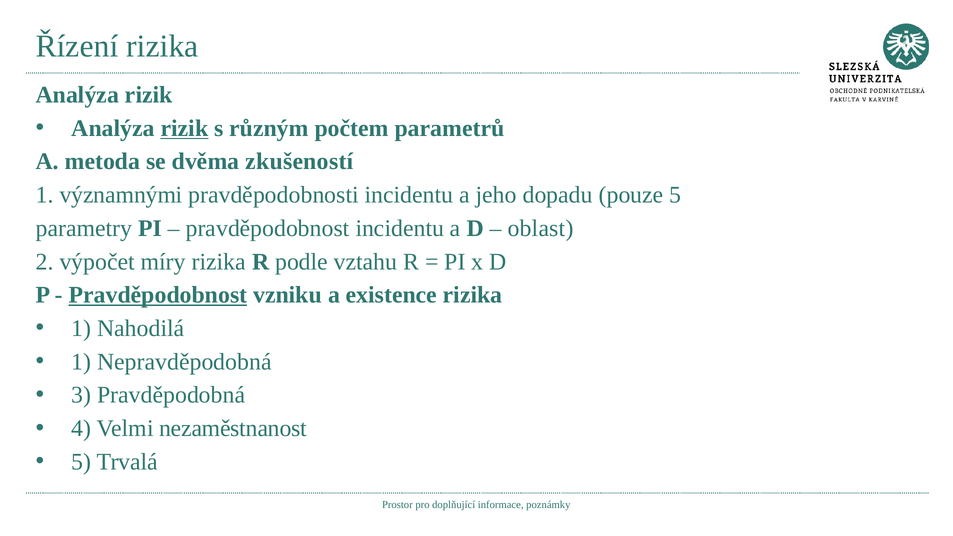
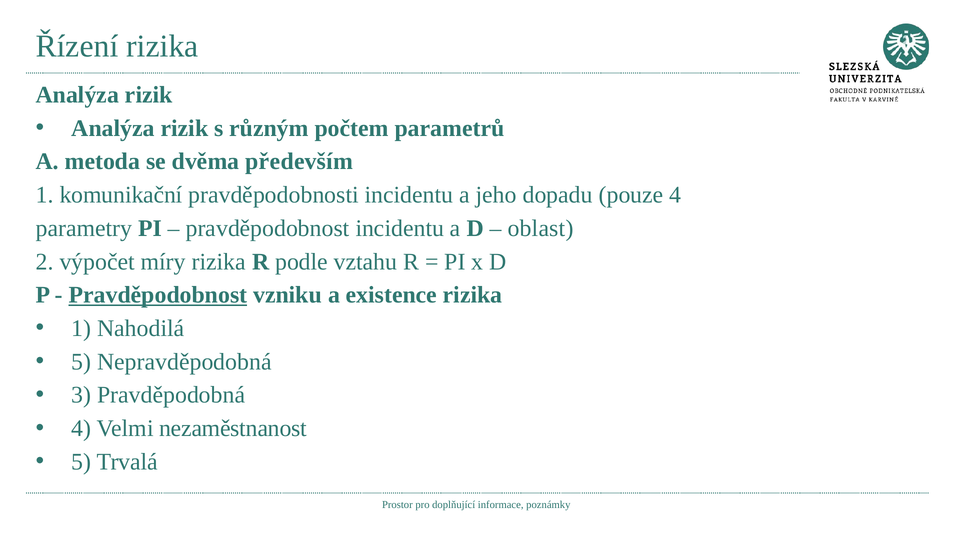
rizik underline: present -> none (184, 128)
zkušeností: zkušeností -> především (299, 162)
významnými: významnými -> komunikační (121, 195)
pouze 5: 5 -> 4 (675, 195)
1: 1 -> 5 (81, 362)
